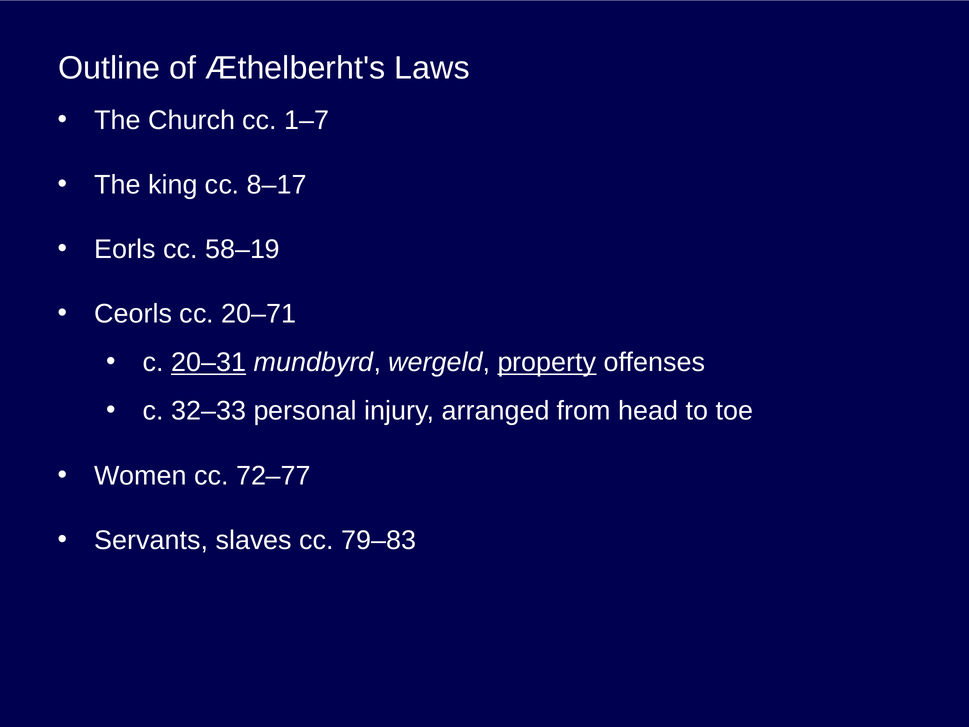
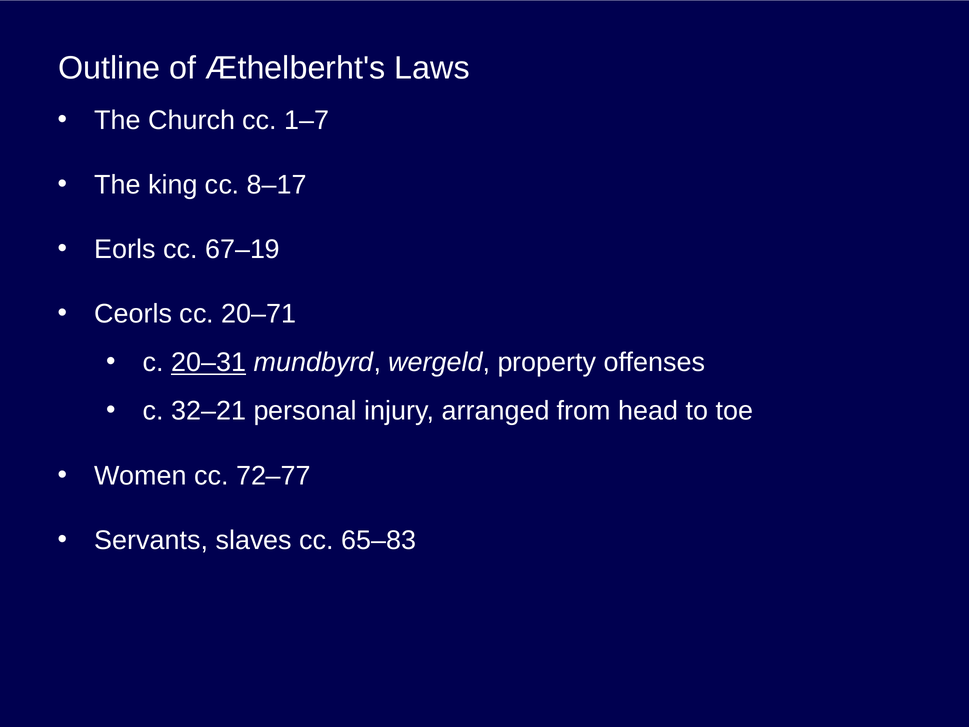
58–19: 58–19 -> 67–19 (243, 249)
property underline: present -> none (547, 362)
32–33: 32–33 -> 32–21 (209, 411)
79–83: 79–83 -> 65–83 (379, 540)
